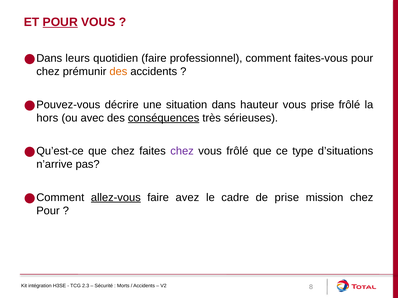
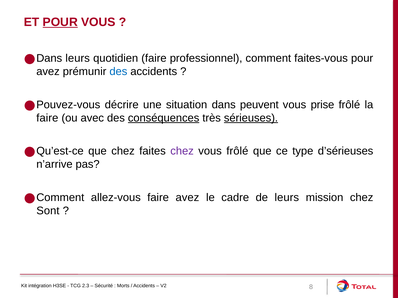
chez: chez -> avez (48, 72)
des colour: orange -> blue (118, 72)
hauteur: hauteur -> peuvent (259, 105)
hors: hors -> faire (47, 118)
sérieuses underline: none -> present (251, 118)
d’situations: d’situations -> d’sérieuses (346, 151)
allez-vous underline: present -> none (116, 198)
de prise: prise -> leurs (287, 198)
Pour: Pour -> Sont (48, 211)
